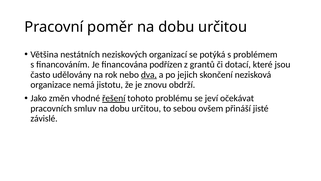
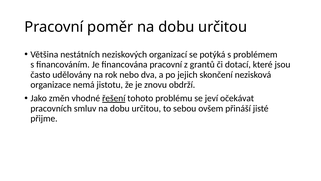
financována podřízen: podřízen -> pracovní (166, 64)
dva underline: present -> none (149, 74)
závislé: závislé -> přijme (44, 118)
